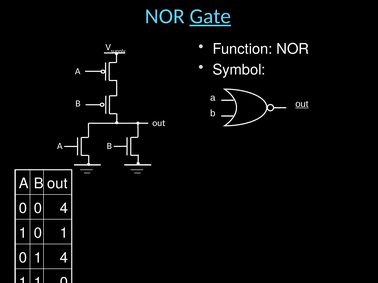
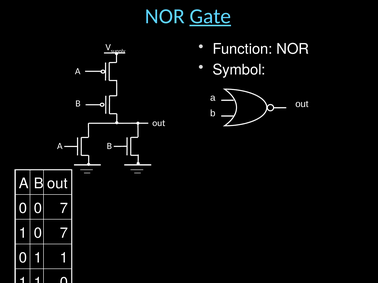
out underline: present -> none (302, 104)
0 0 4: 4 -> 7 (64, 209)
1: 1 -> 7 (64, 234)
0 1 4: 4 -> 1 (64, 258)
